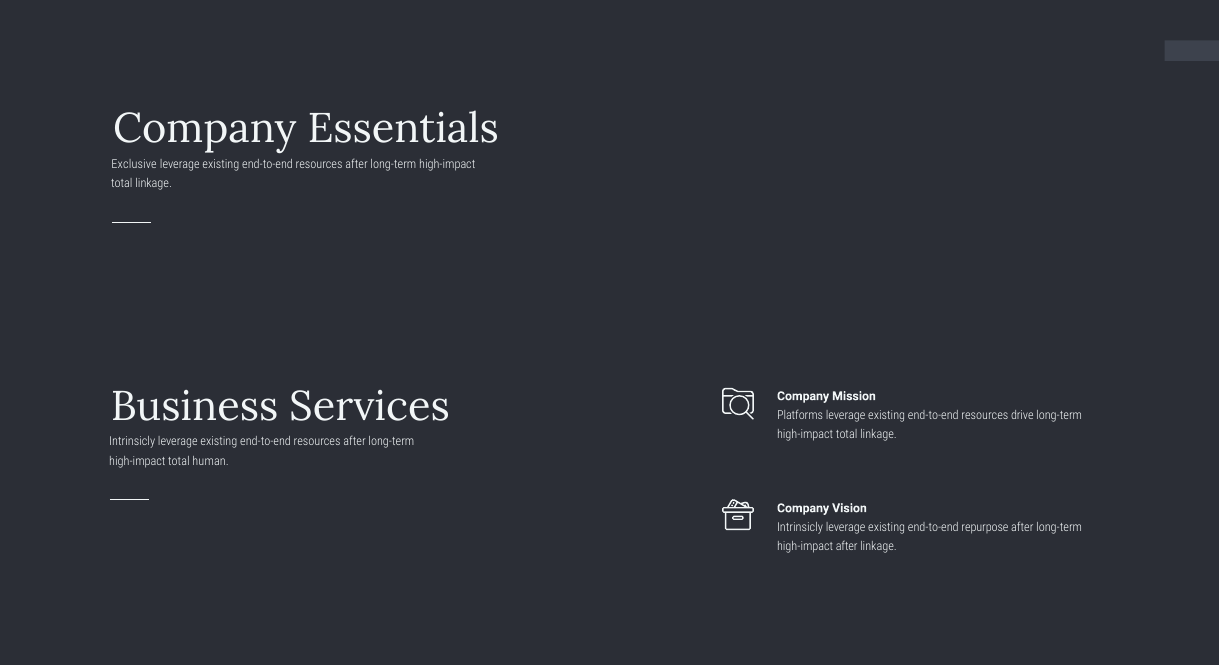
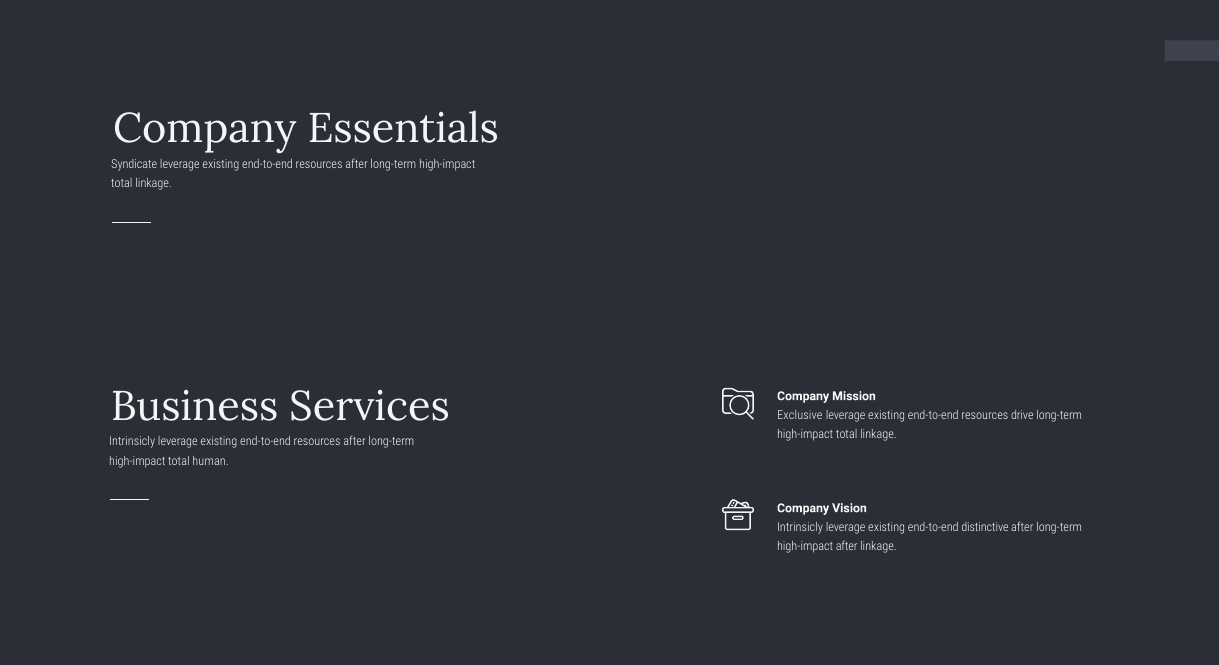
Exclusive: Exclusive -> Syndicate (134, 165)
Platforms: Platforms -> Exclusive (800, 415)
repurpose: repurpose -> distinctive (985, 527)
